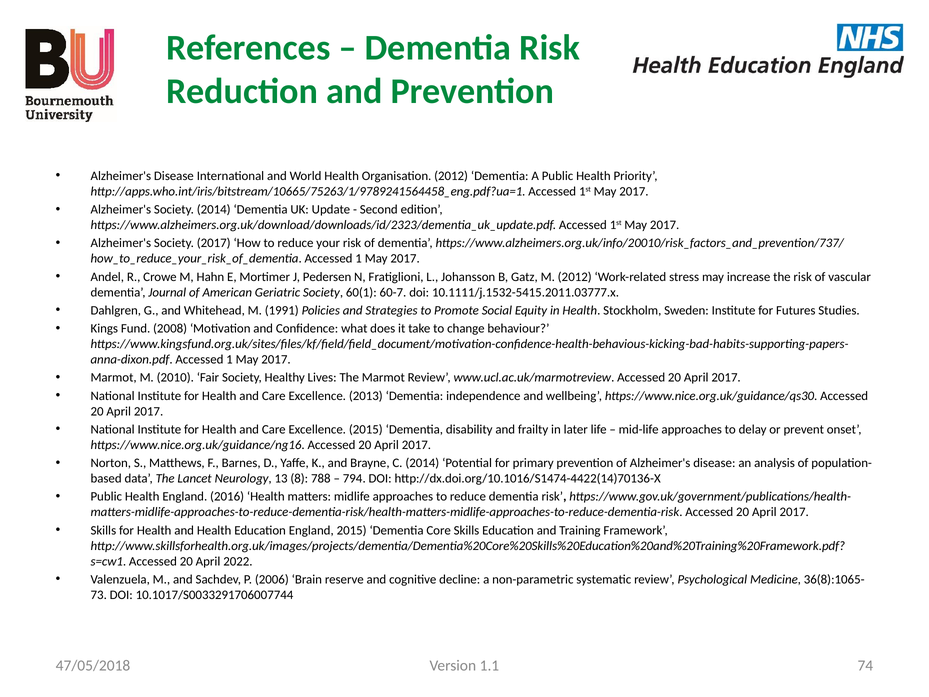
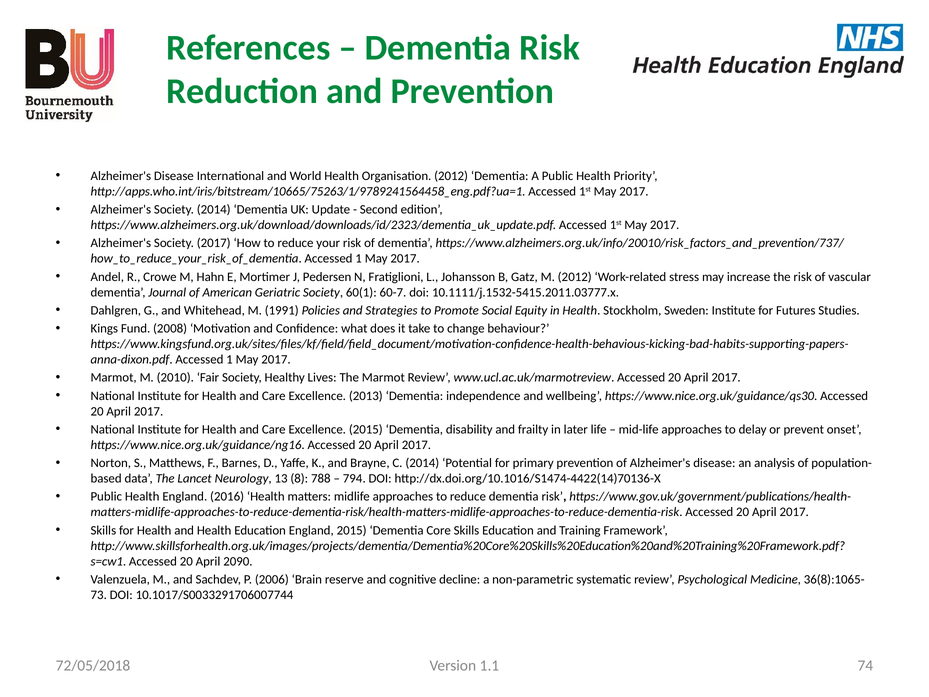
2022: 2022 -> 2090 (238, 561)
47/05/2018: 47/05/2018 -> 72/05/2018 (93, 665)
